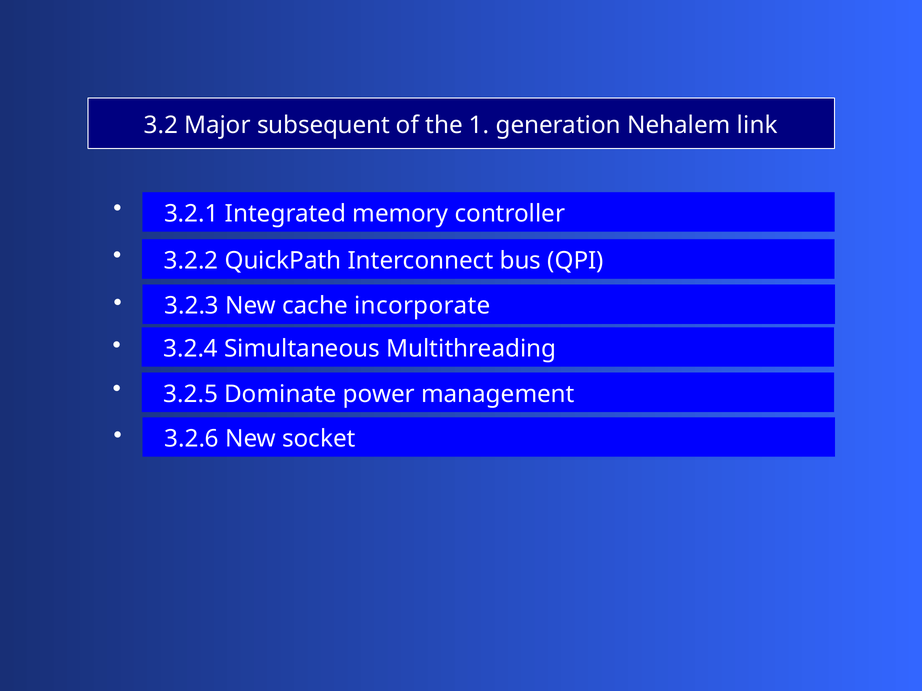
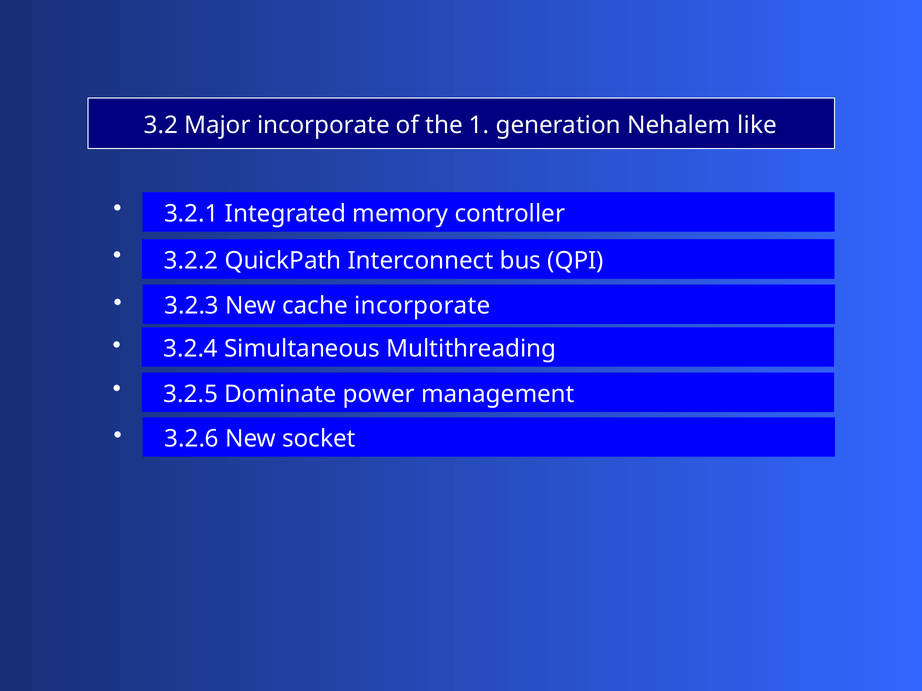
Major subsequent: subsequent -> incorporate (323, 125)
link: link -> like (757, 125)
